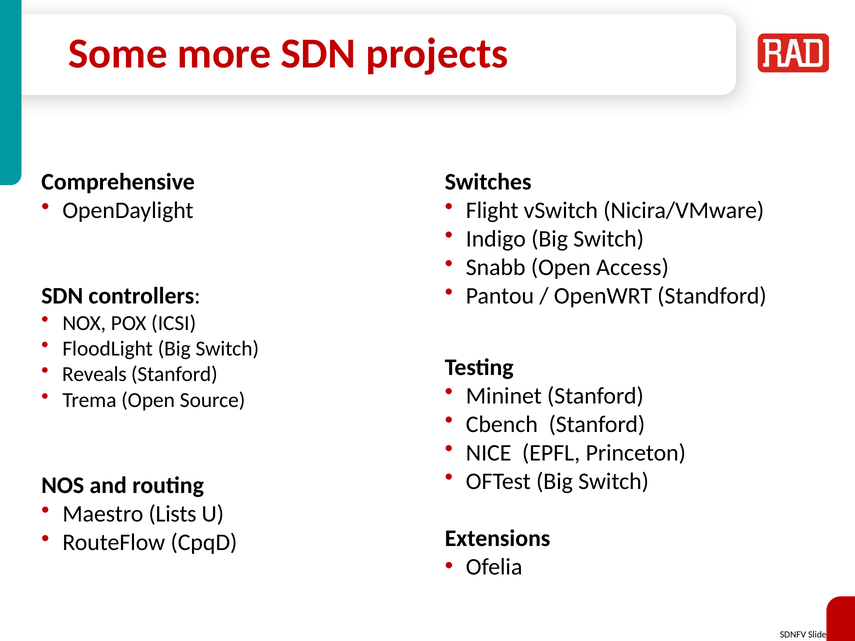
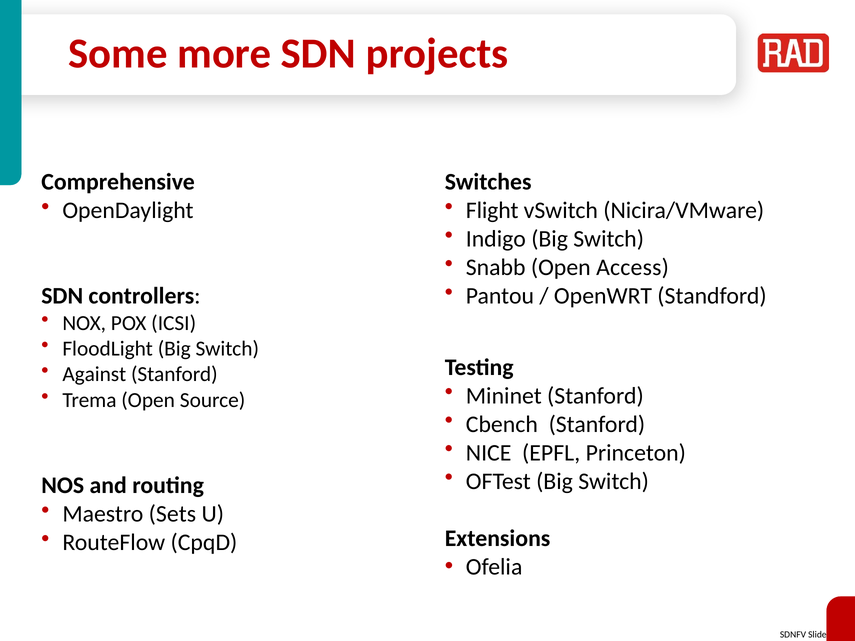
Reveals: Reveals -> Against (94, 374)
Lists: Lists -> Sets (172, 514)
